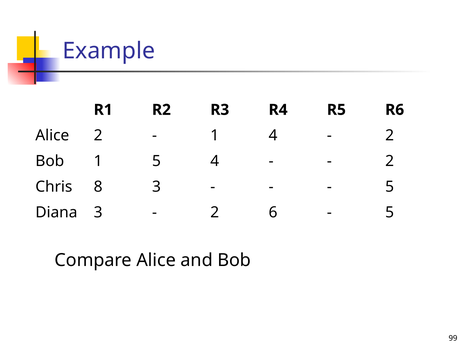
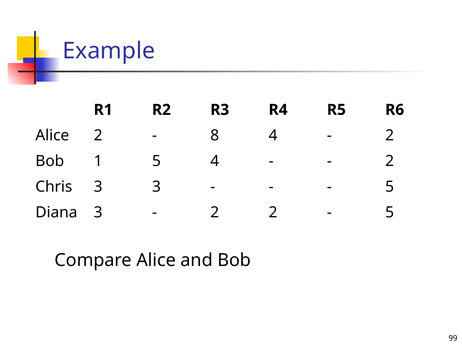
1: 1 -> 8 (215, 136)
Chris 8: 8 -> 3 (98, 187)
2 6: 6 -> 2 (273, 213)
